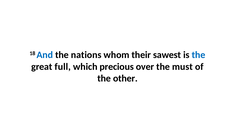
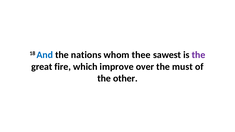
their: their -> thee (141, 55)
the colour: blue -> purple (198, 55)
full: full -> fire (63, 67)
precious: precious -> improve (117, 67)
